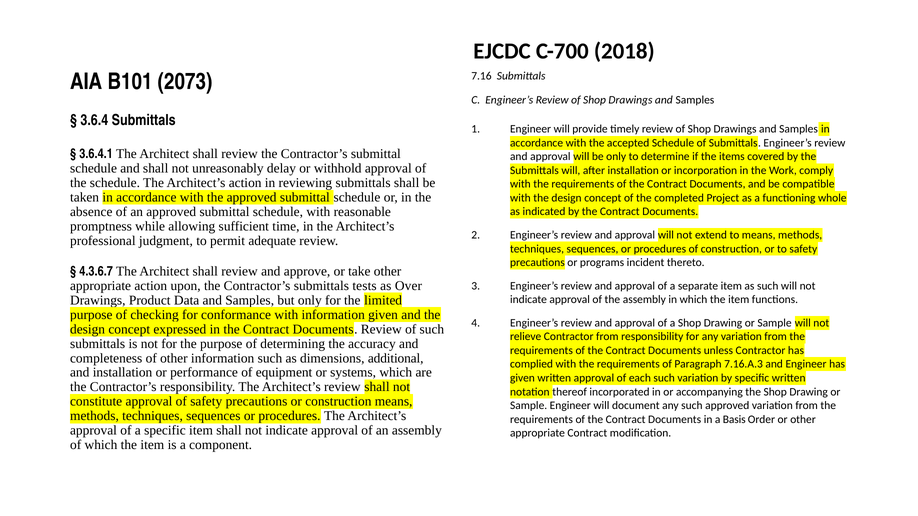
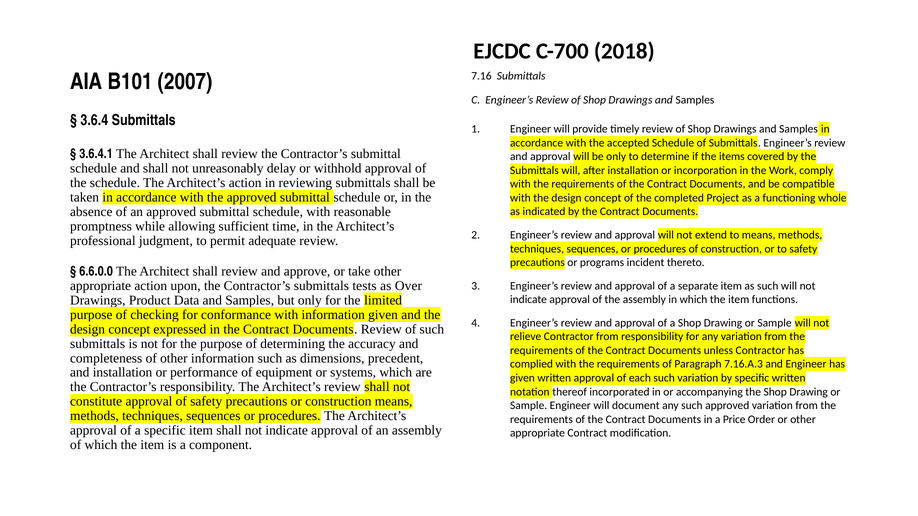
2073: 2073 -> 2007 (185, 82)
4.3.6.7: 4.3.6.7 -> 6.6.0.0 (96, 272)
additional: additional -> precedent (396, 358)
Basis: Basis -> Price (734, 420)
